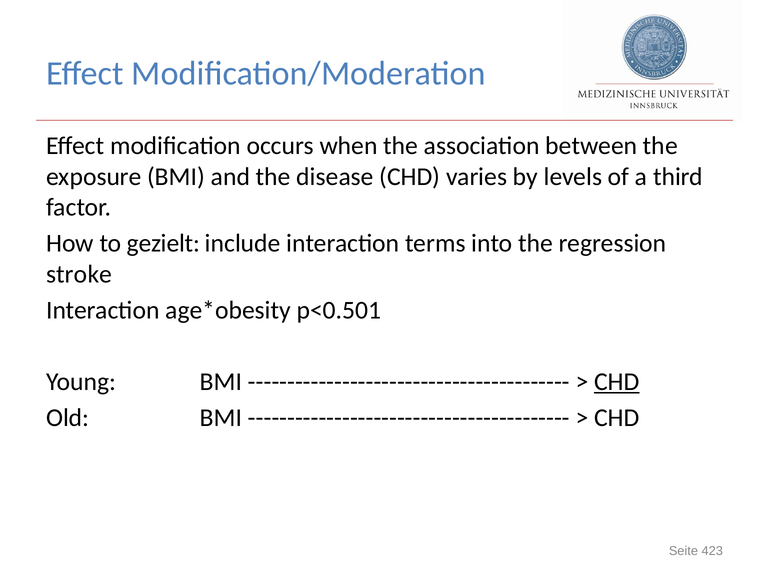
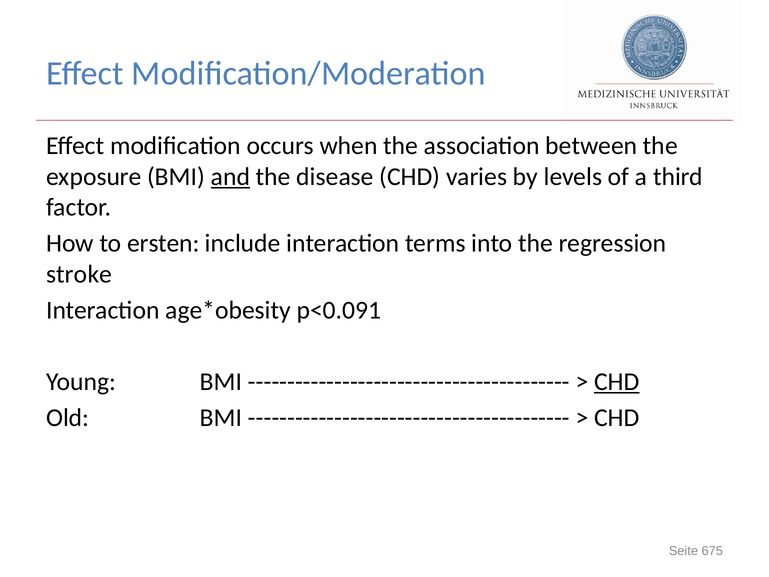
and underline: none -> present (230, 177)
gezielt: gezielt -> ersten (163, 243)
p<0.501: p<0.501 -> p<0.091 (339, 310)
423: 423 -> 675 (712, 551)
